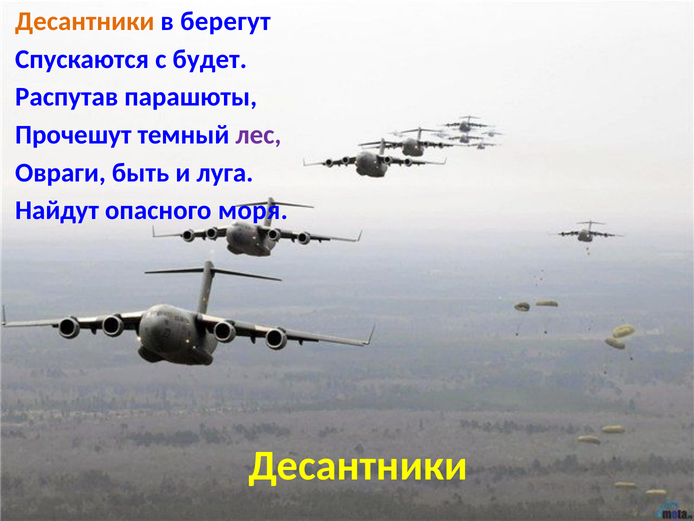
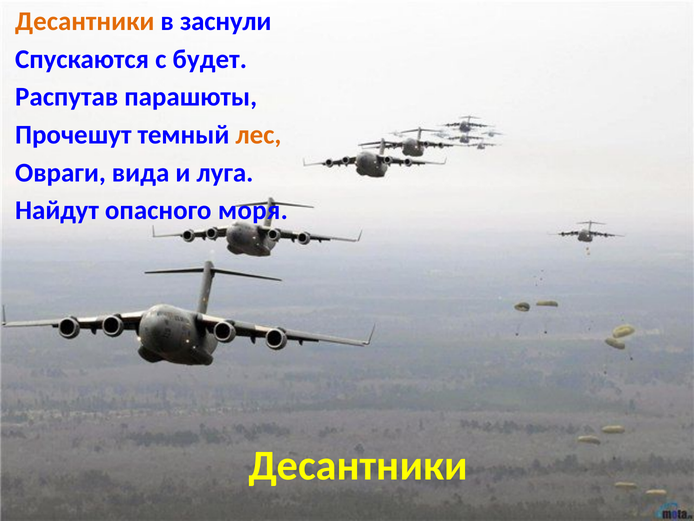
берегут: берегут -> заснули (226, 22)
лес colour: purple -> orange (258, 135)
быть: быть -> вида (141, 172)
